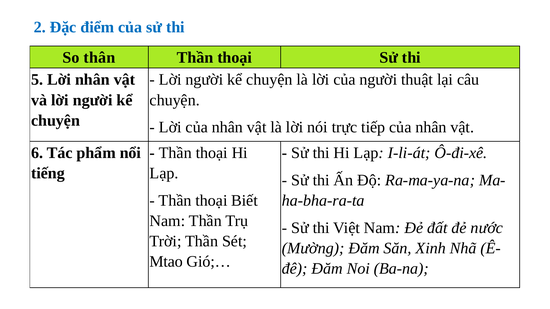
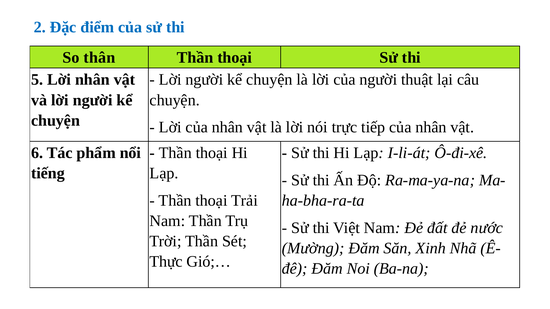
Biết: Biết -> Trải (244, 201)
Mtao: Mtao -> Thực (166, 262)
